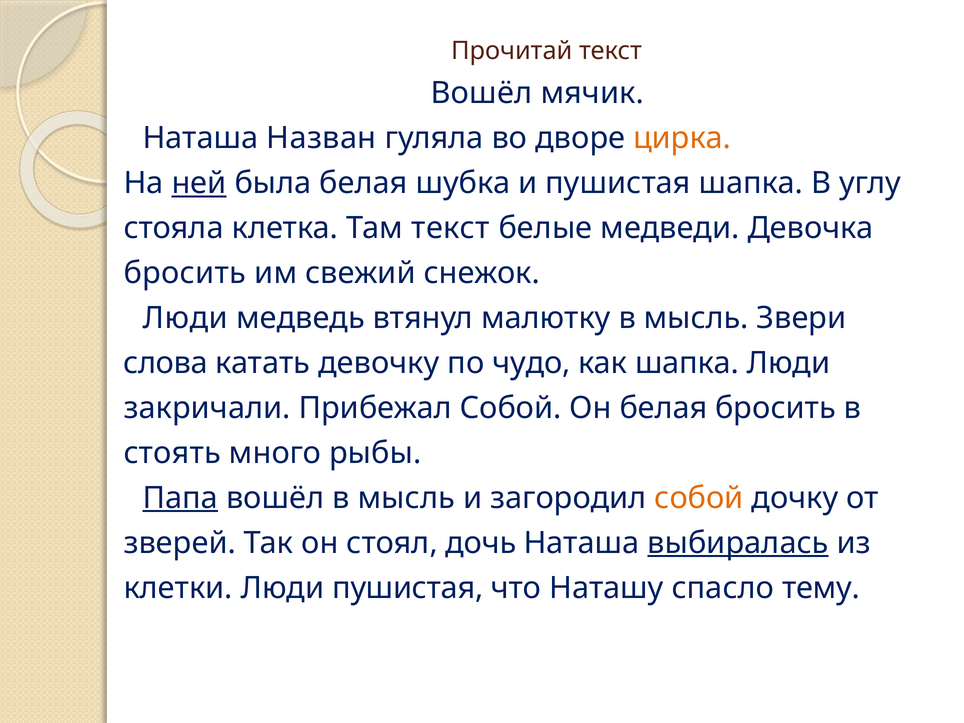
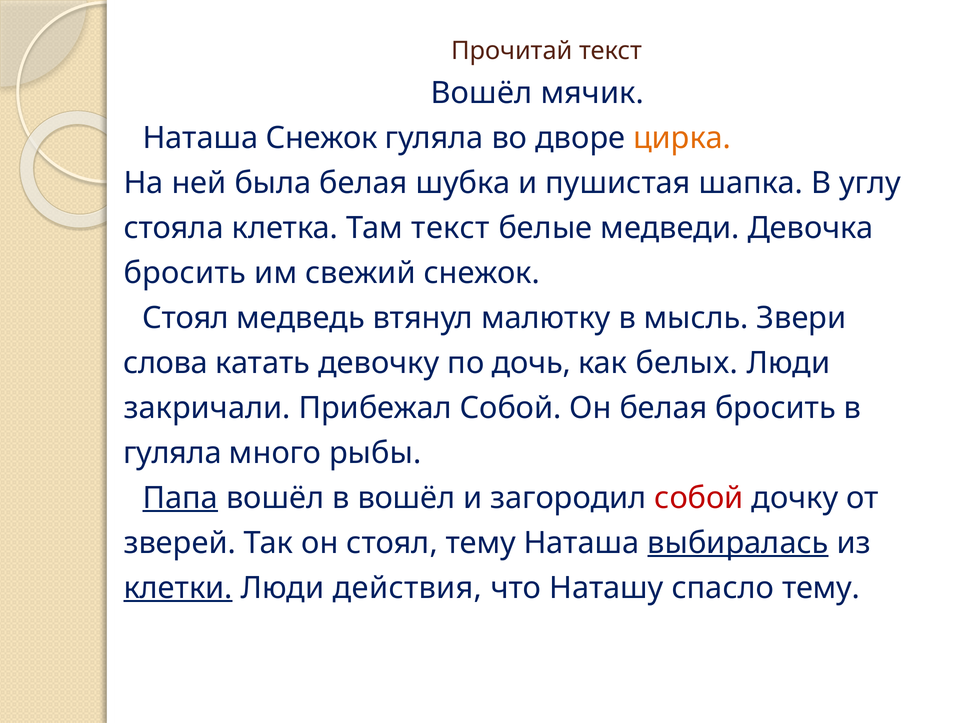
Наташа Назван: Назван -> Снежок (322, 138)
ней underline: present -> none (199, 183)
Люди: Люди -> Стоял (186, 318)
чудо: чудо -> дочь (531, 363)
как шапка: шапка -> белых (687, 363)
стоять: стоять -> гуляла (172, 453)
вошёл в мысль: мысль -> вошёл (406, 498)
собой colour: orange -> red (699, 498)
стоял дочь: дочь -> тему (481, 543)
клетки underline: none -> present (178, 588)
Люди пушистая: пушистая -> действия (407, 588)
